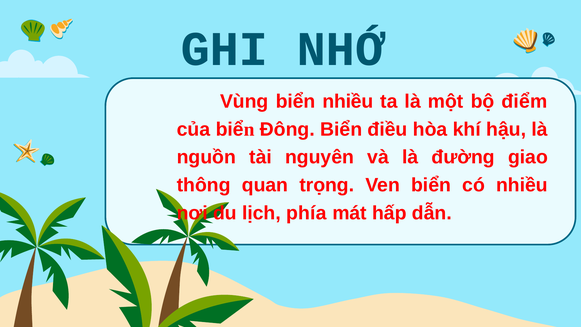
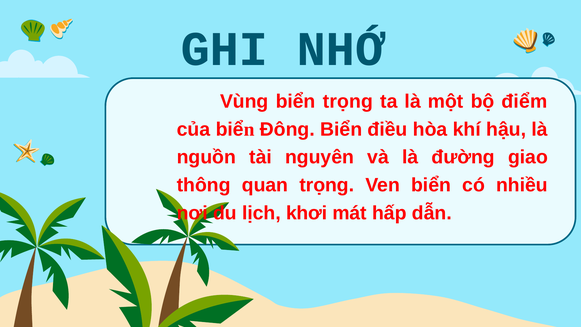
biển nhiều: nhiều -> trọng (348, 101)
phía: phía -> khơi (307, 213)
